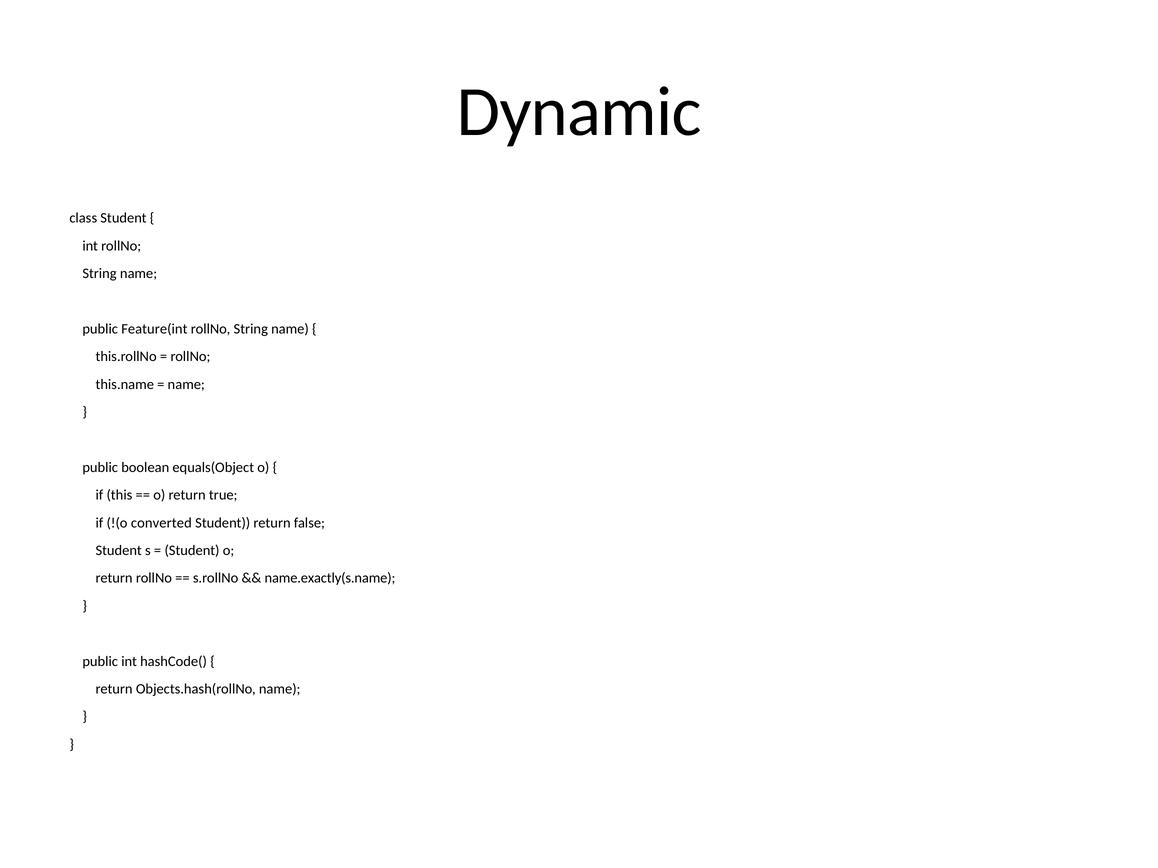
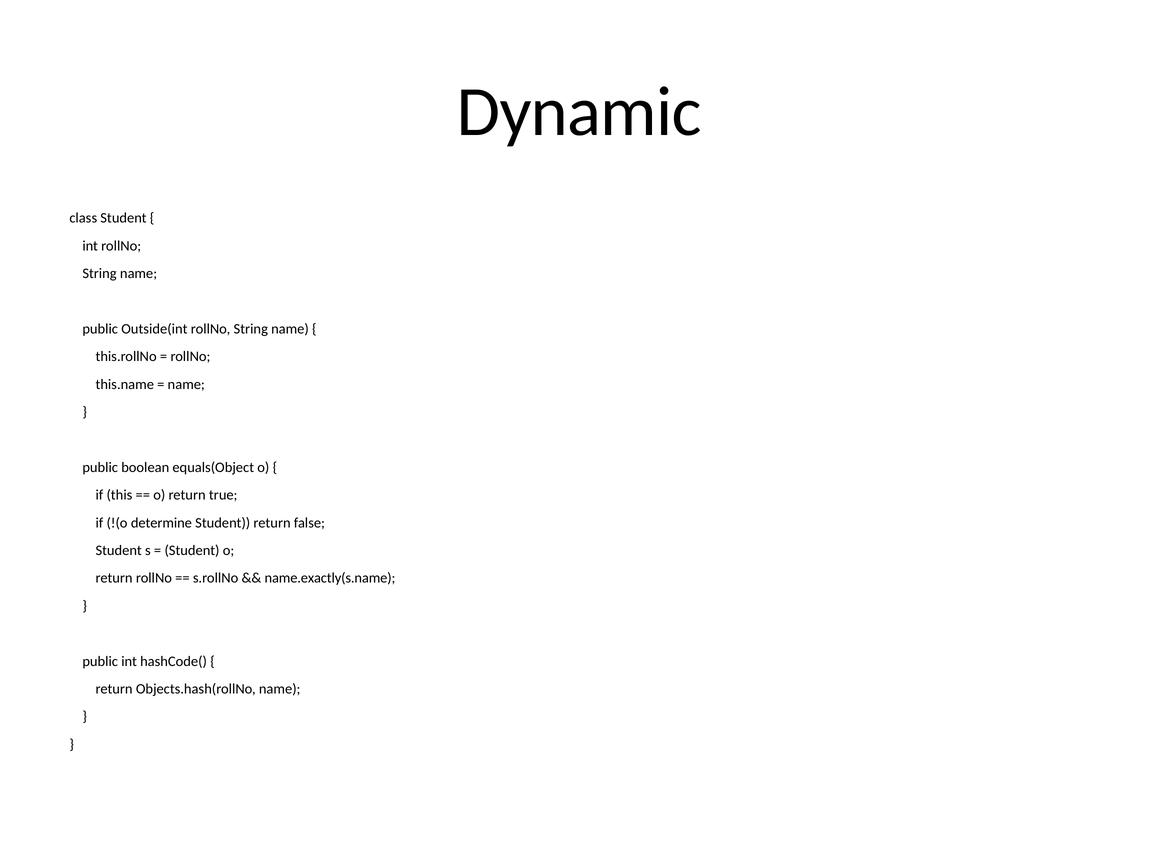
Feature(int: Feature(int -> Outside(int (154, 329)
converted: converted -> determine (161, 523)
